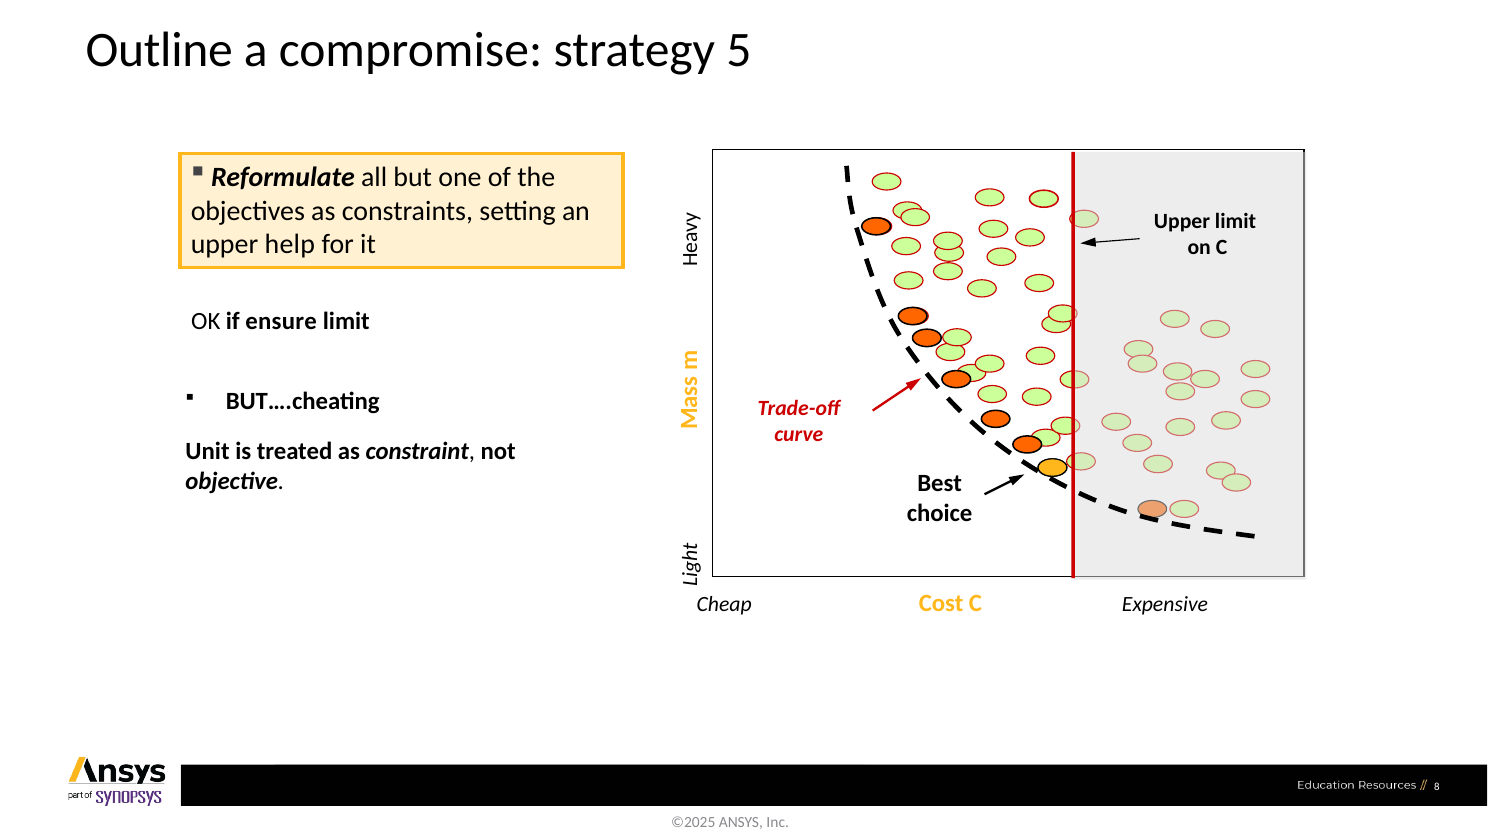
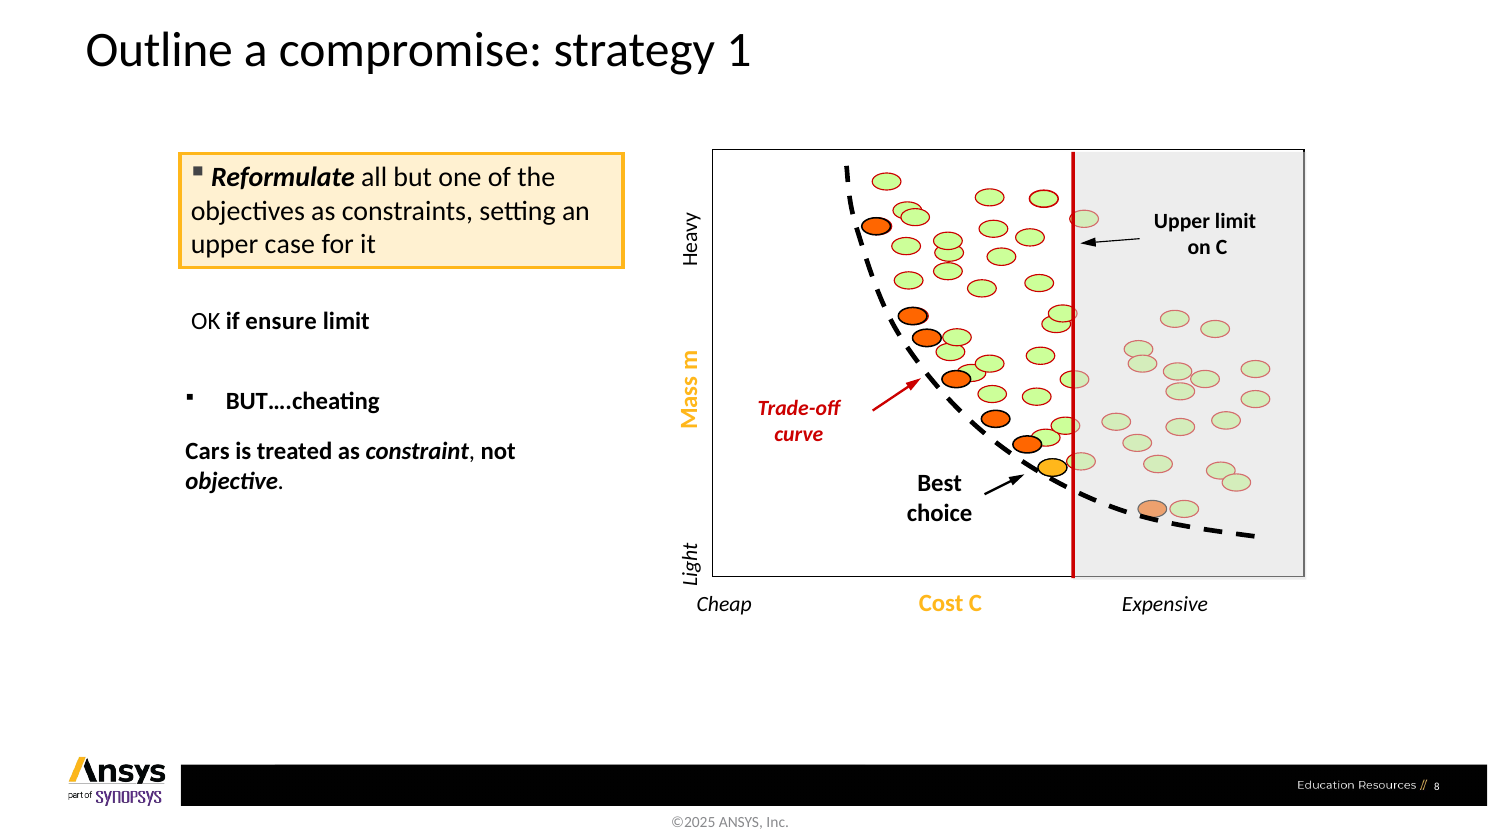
5: 5 -> 1 (739, 50)
help: help -> case (290, 245)
Unit: Unit -> Cars (207, 451)
